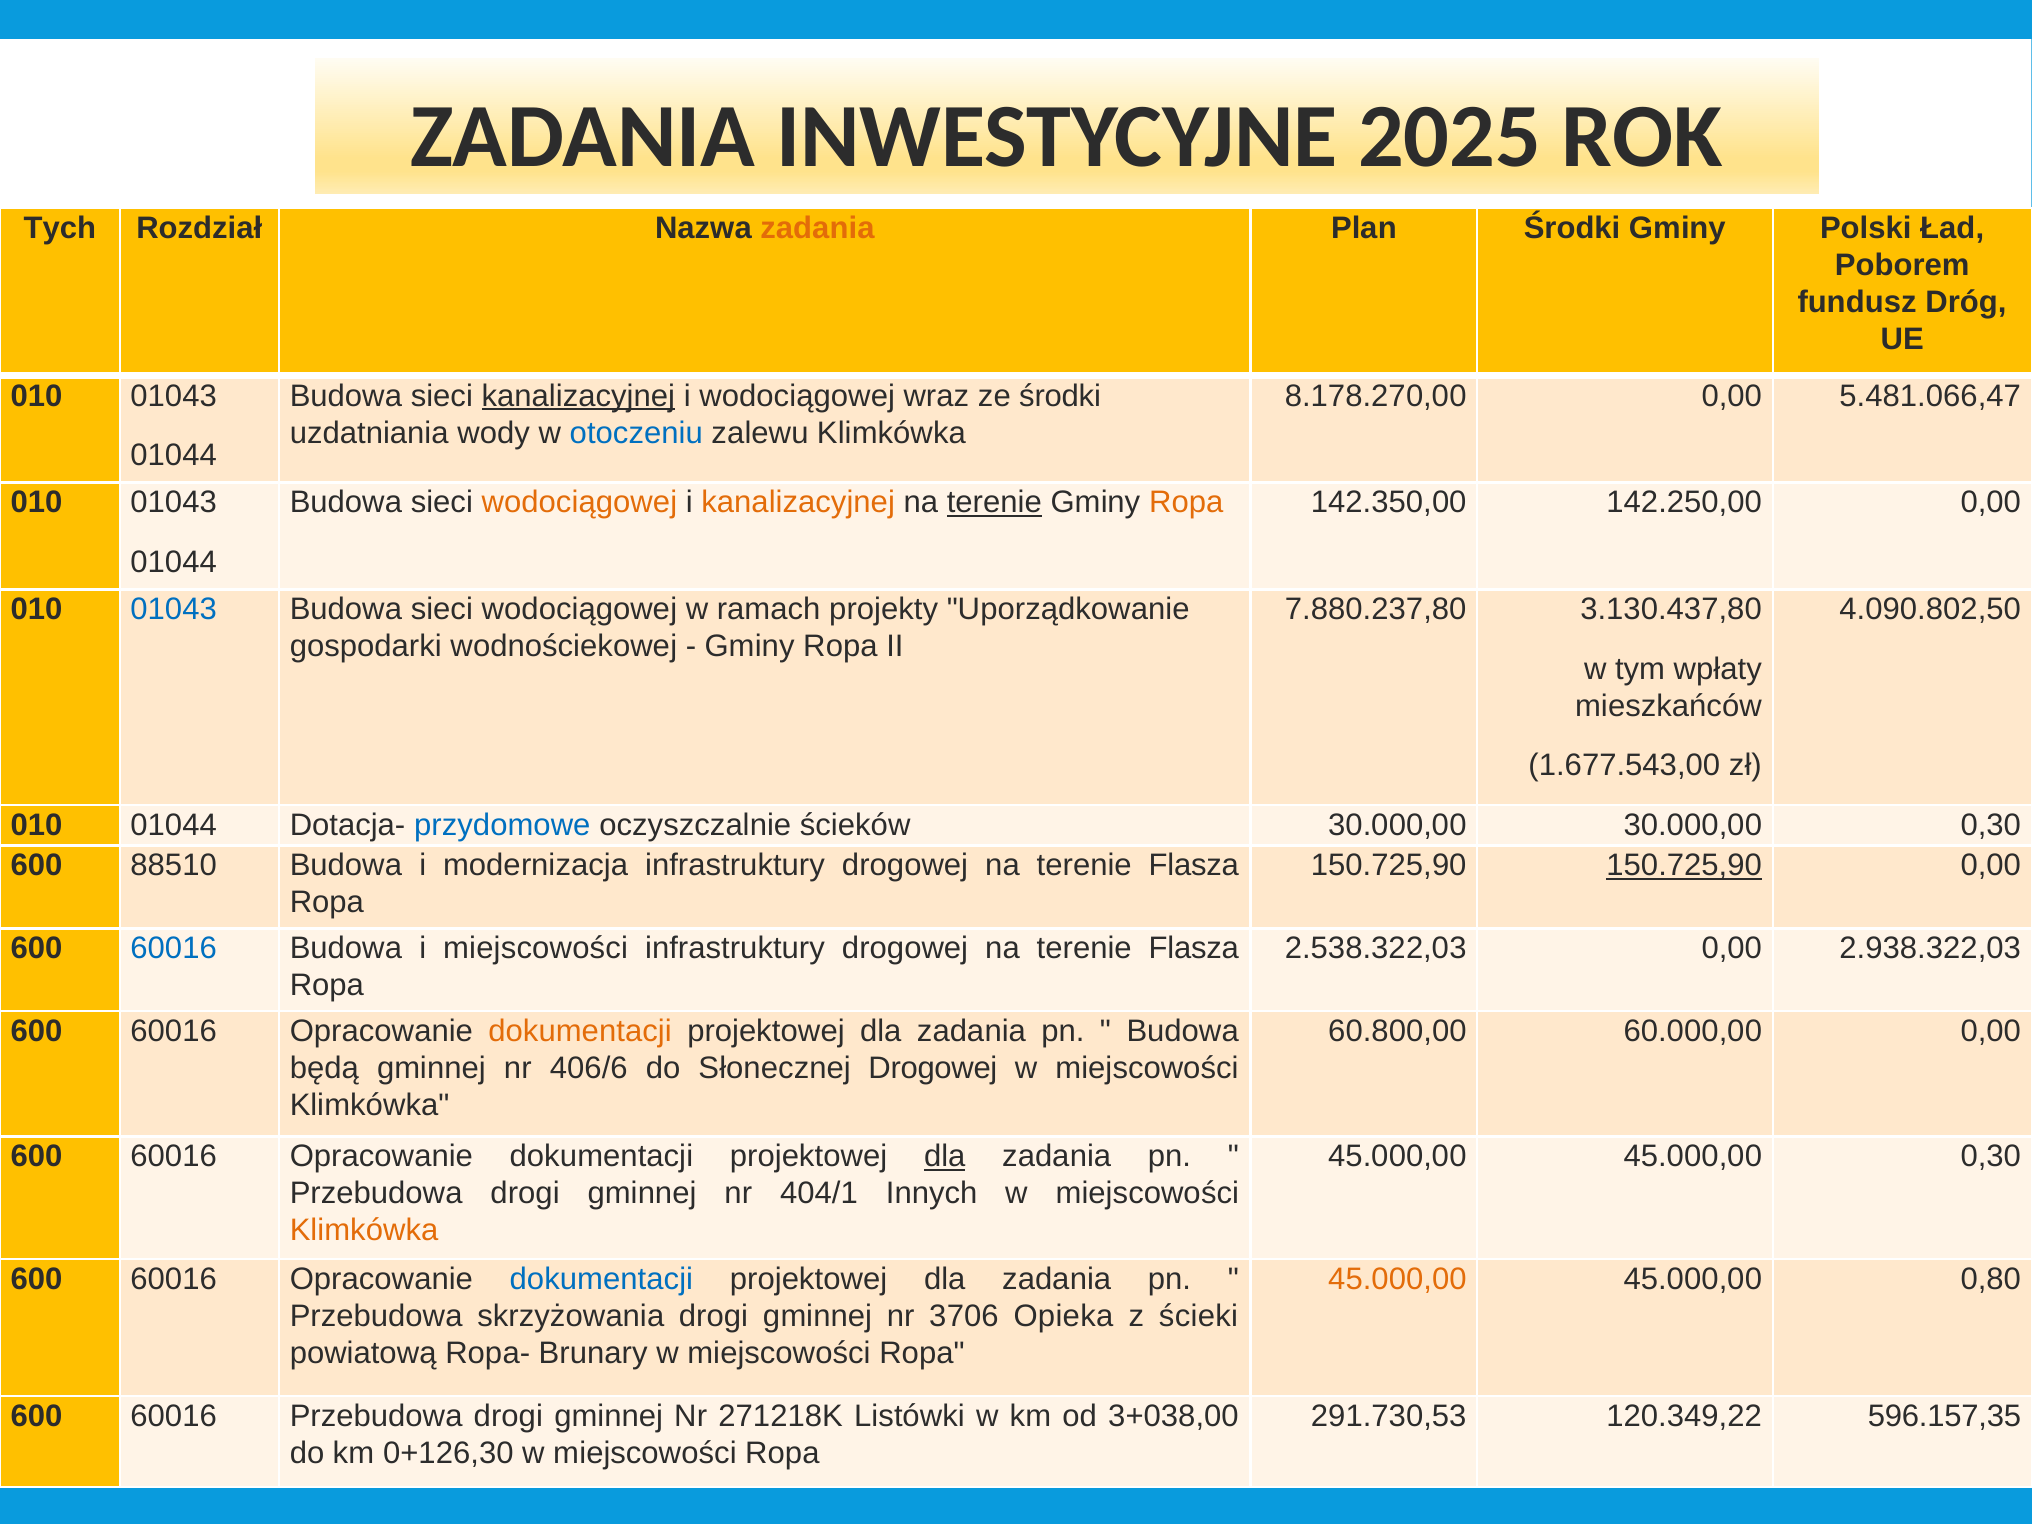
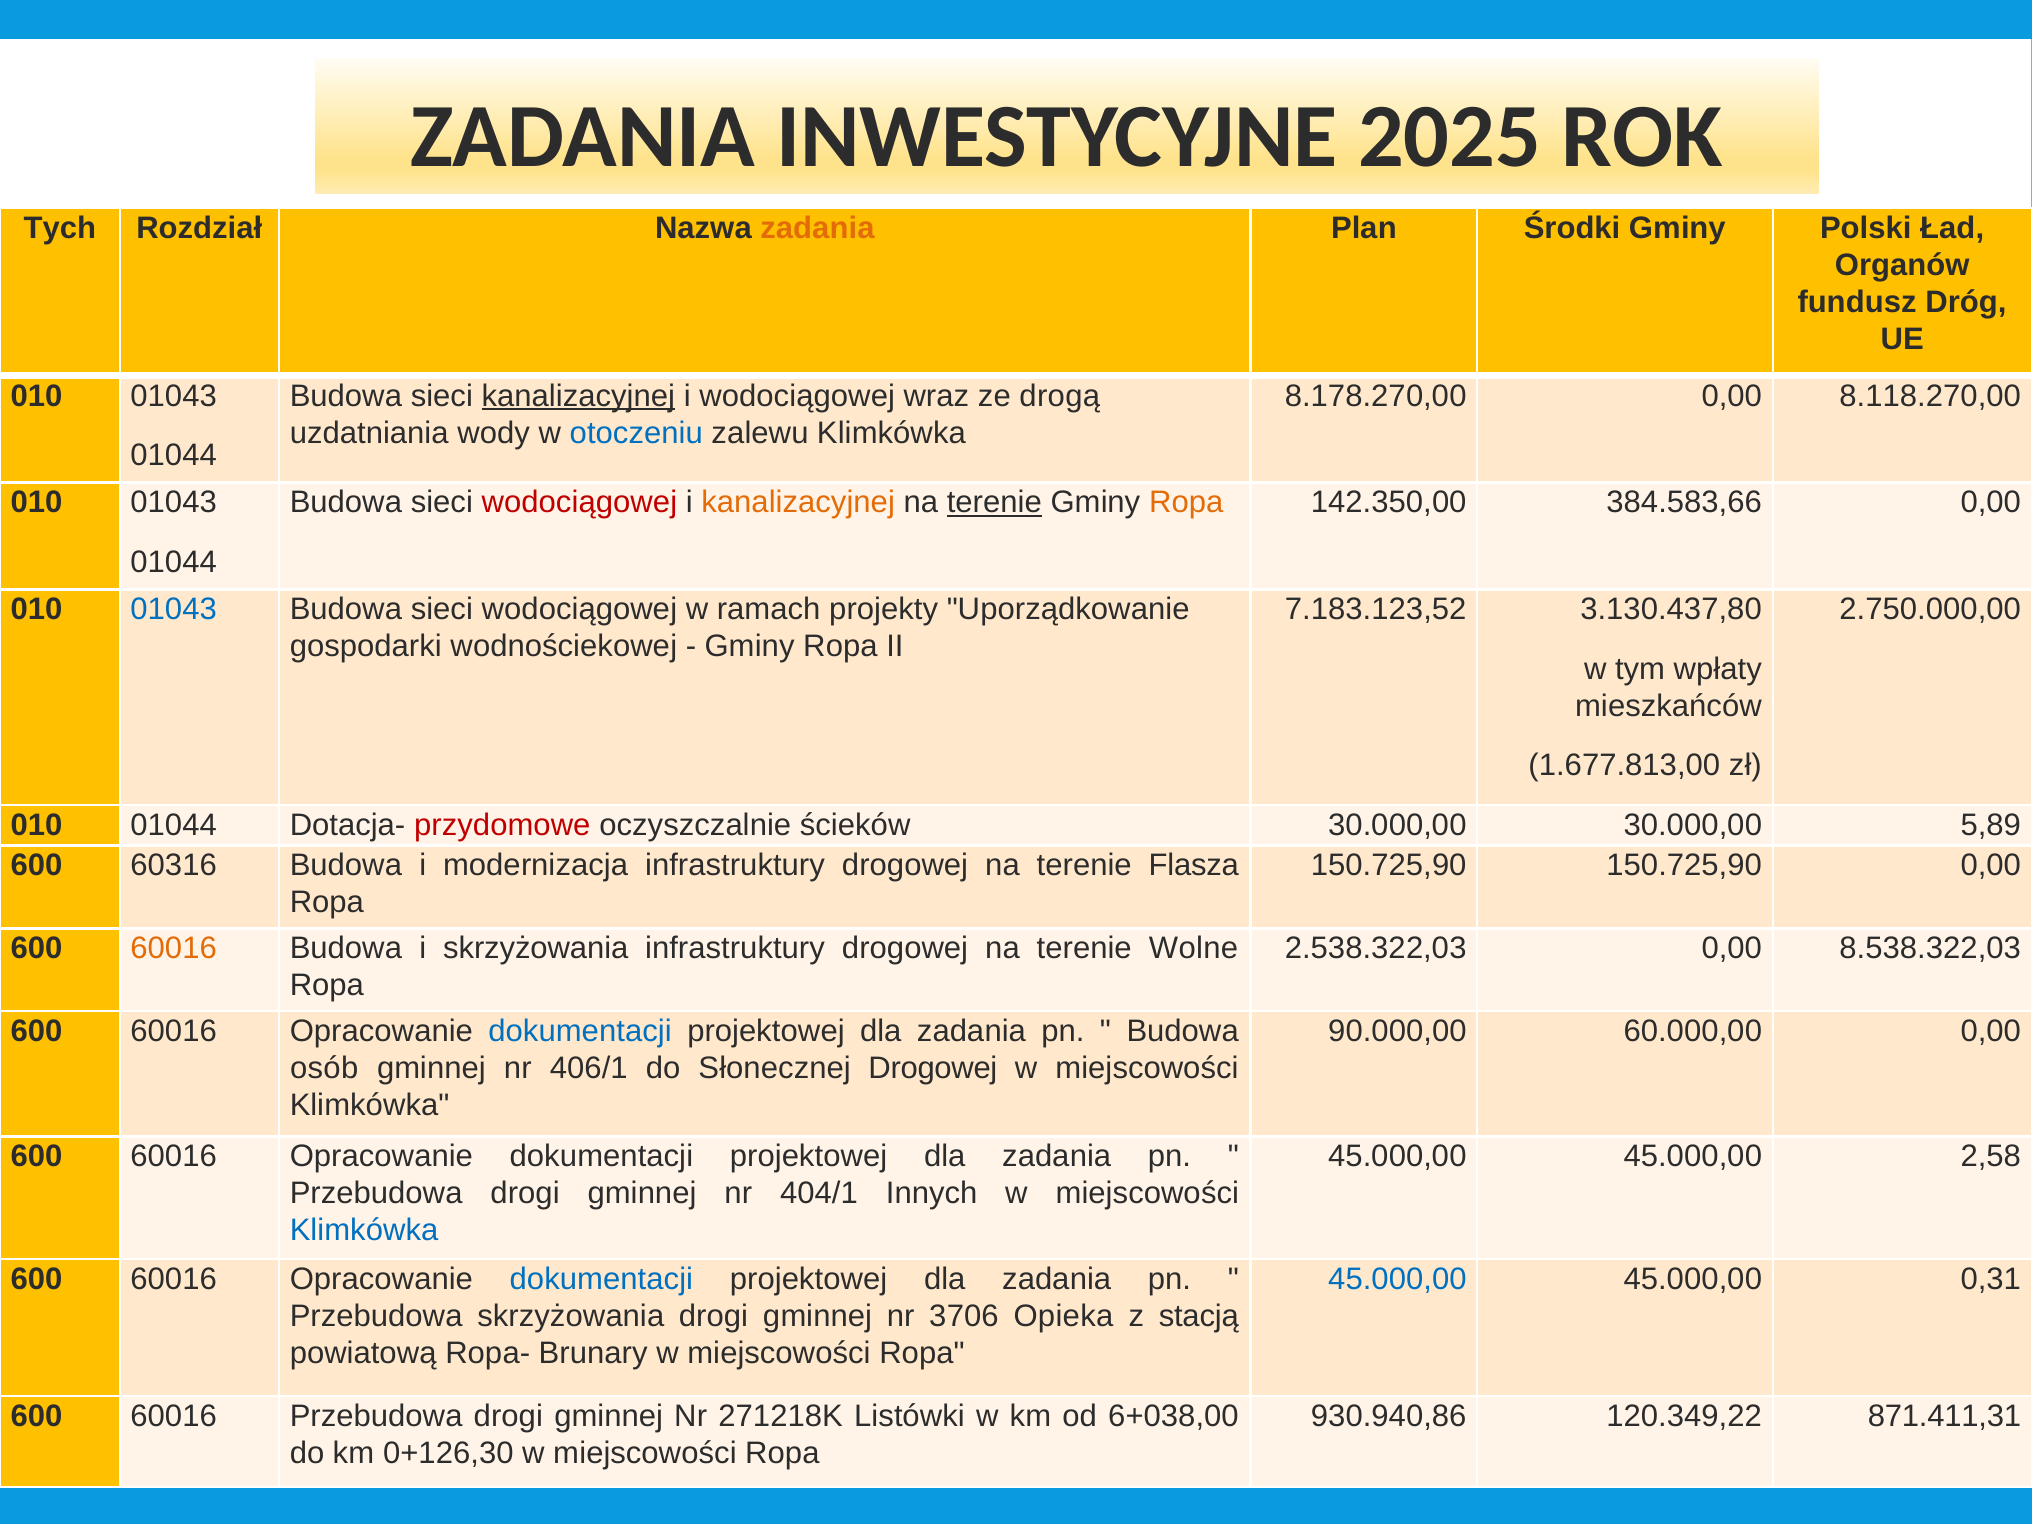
Poborem: Poborem -> Organów (1902, 265)
ze środki: środki -> drogą (1060, 396)
5.481.066,47: 5.481.066,47 -> 8.118.270,00 (1930, 396)
wodociągowej colour: orange -> red (579, 503)
142.250,00: 142.250,00 -> 384.583,66 (1684, 503)
7.880.237,80: 7.880.237,80 -> 7.183.123,52 (1376, 610)
4.090.802,50: 4.090.802,50 -> 2.750.000,00 (1930, 610)
1.677.543,00: 1.677.543,00 -> 1.677.813,00 (1624, 766)
przydomowe colour: blue -> red (502, 825)
30.000,00 0,30: 0,30 -> 5,89 (1991, 825)
88510: 88510 -> 60316 (174, 866)
150.725,90 underline: present -> none (1684, 866)
60016 colour: blue -> orange (174, 949)
i miejscowości: miejscowości -> skrzyżowania (536, 949)
Flasza: Flasza -> Wolne (1194, 949)
2.938.322,03: 2.938.322,03 -> 8.538.322,03 (1930, 949)
dokumentacji colour: orange -> blue (580, 1031)
60.800,00: 60.800,00 -> 90.000,00 (1397, 1031)
będą: będą -> osób (324, 1068)
406/6: 406/6 -> 406/1 (589, 1068)
dla underline: present -> none (945, 1157)
45.000,00 0,30: 0,30 -> 2,58 (1991, 1157)
Klimkówka colour: orange -> blue (364, 1231)
45.000,00 colour: orange -> blue (1397, 1279)
0,80: 0,80 -> 0,31 (1991, 1279)
ścieki: ścieki -> stacją (1199, 1316)
3+038,00: 3+038,00 -> 6+038,00 (1173, 1416)
291.730,53: 291.730,53 -> 930.940,86 (1389, 1416)
596.157,35: 596.157,35 -> 871.411,31 (1944, 1416)
